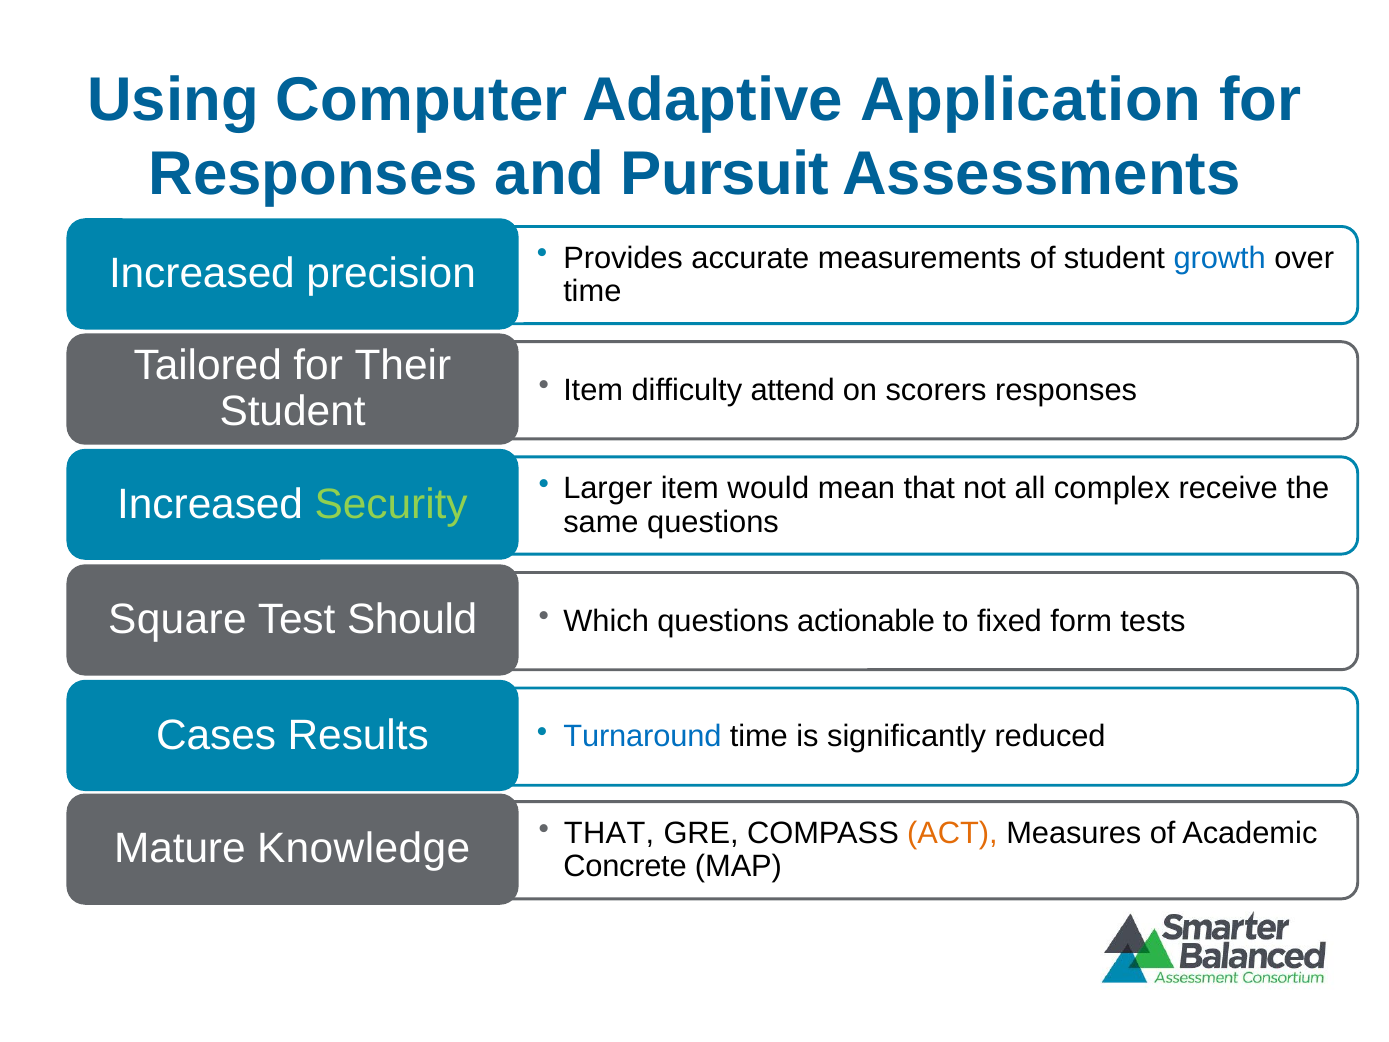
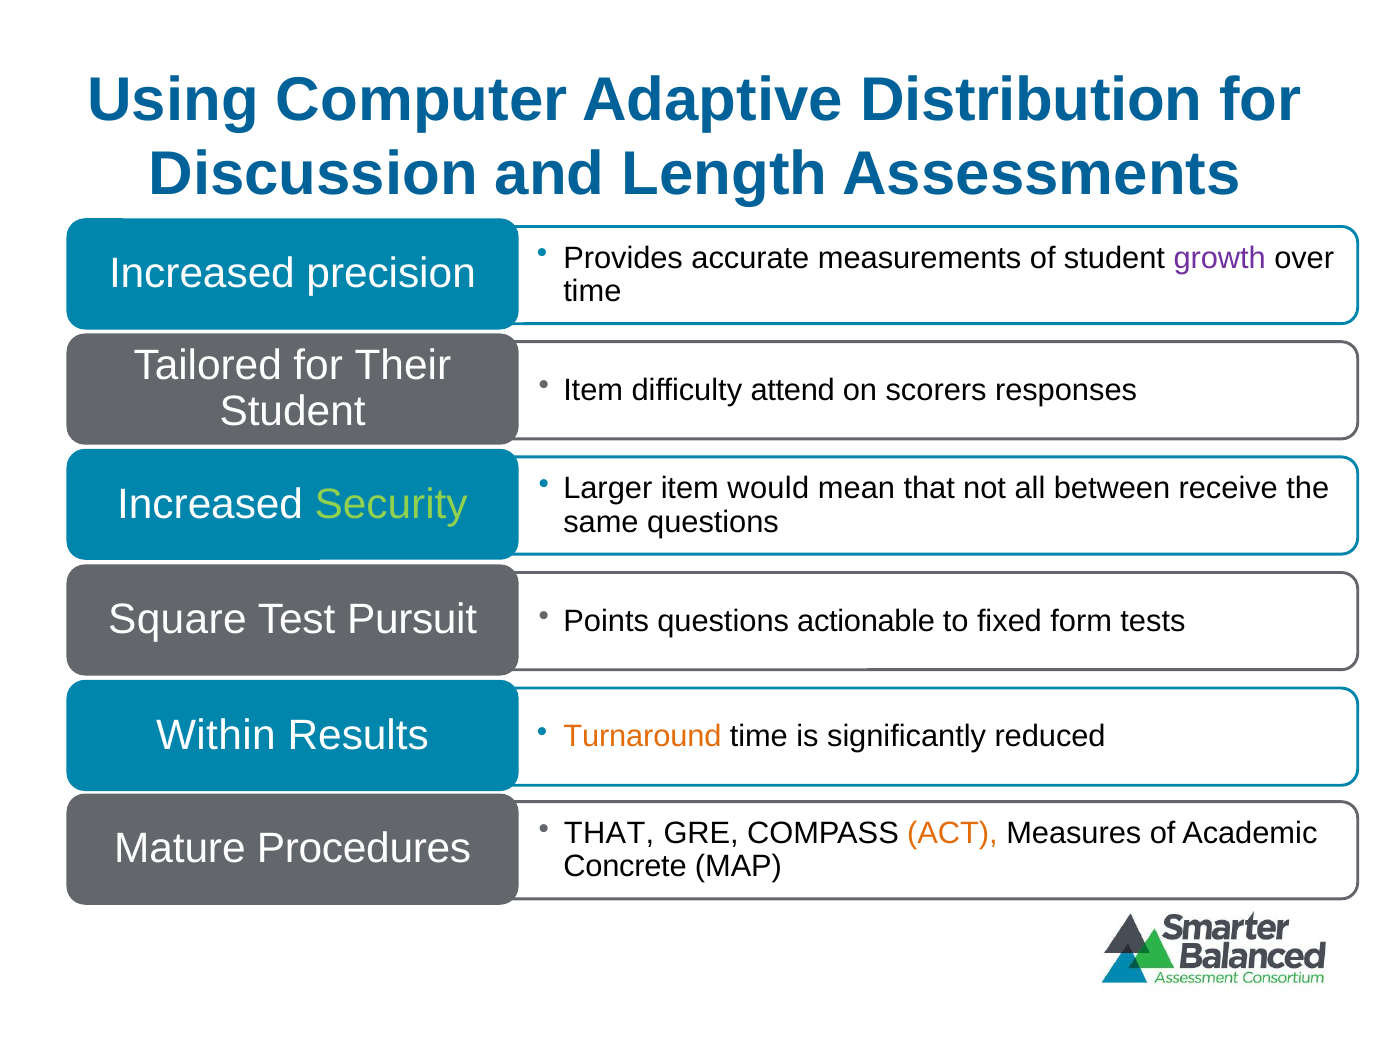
Application: Application -> Distribution (1031, 100)
Responses: Responses -> Discussion (313, 174)
Pursuit: Pursuit -> Length (725, 174)
growth colour: blue -> purple (1220, 258)
complex: complex -> between (1112, 489)
Should: Should -> Pursuit (412, 620)
Which: Which -> Points (606, 621)
Cases: Cases -> Within (216, 735)
Turnaround colour: blue -> orange (642, 736)
Knowledge: Knowledge -> Procedures (364, 849)
